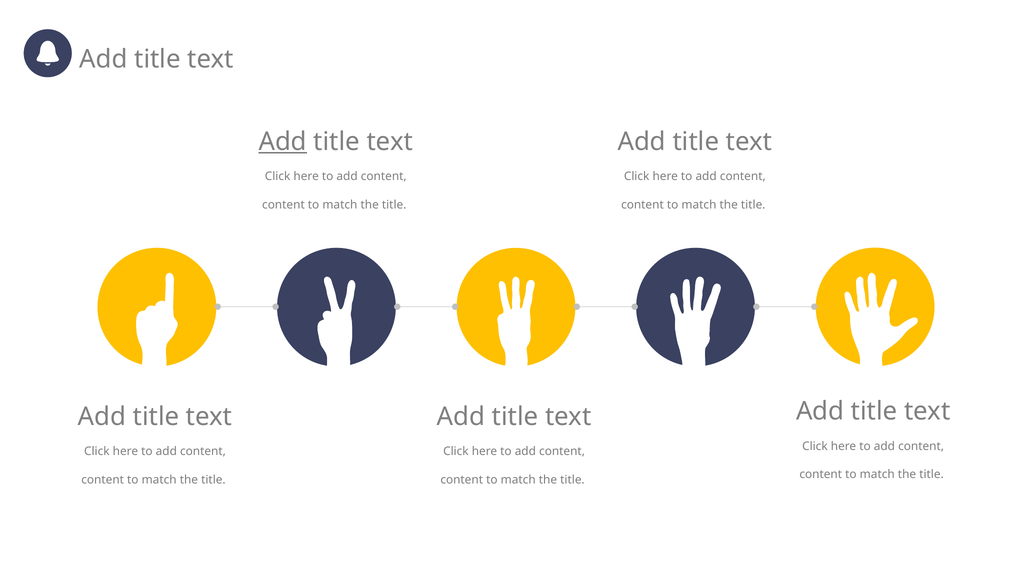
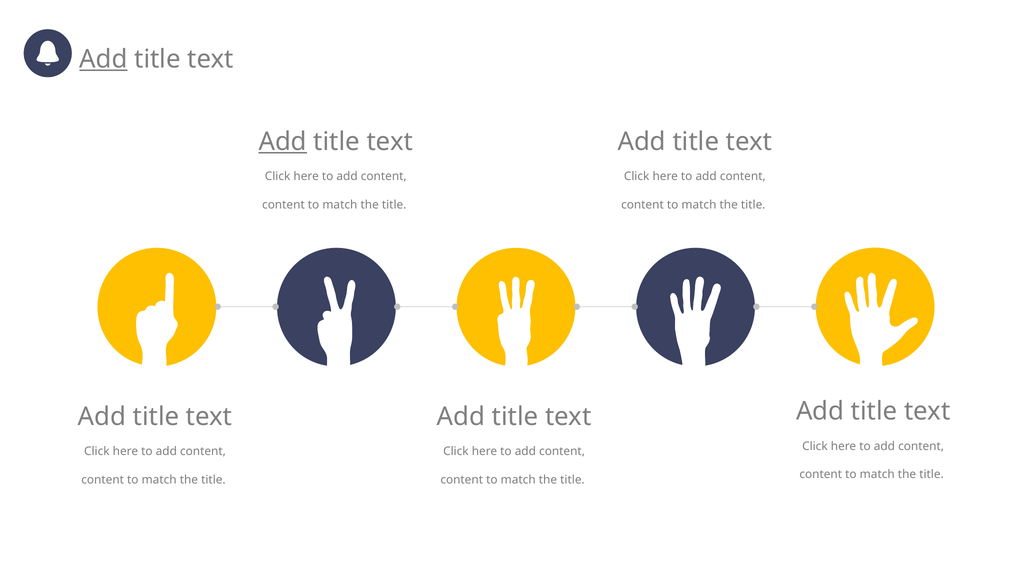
Add underline: none -> present (103, 59)
